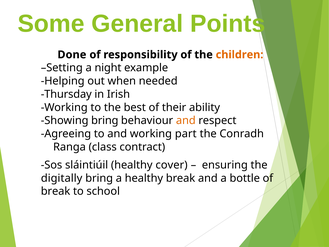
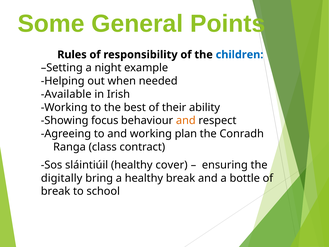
Done: Done -> Rules (72, 55)
children colour: orange -> blue (240, 55)
Thursday: Thursday -> Available (66, 94)
Showing bring: bring -> focus (105, 120)
part: part -> plan (186, 134)
